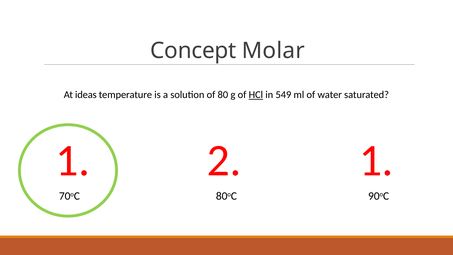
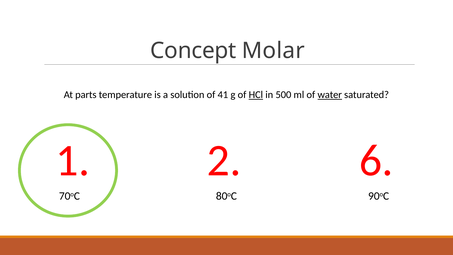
ideas: ideas -> parts (86, 95)
80: 80 -> 41 (223, 95)
549: 549 -> 500 (283, 95)
water underline: none -> present (330, 95)
1 1: 1 -> 6 (376, 160)
